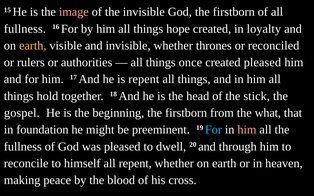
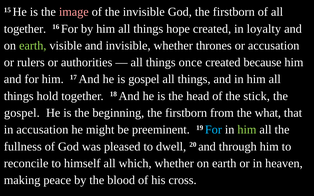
fullness: fullness -> together (25, 29)
earth colour: yellow -> light green (33, 46)
or reconciled: reconciled -> accusation (274, 46)
created pleased: pleased -> because (263, 62)
is repent: repent -> gospel (144, 79)
in foundation: foundation -> accusation (42, 130)
him colour: pink -> light green (247, 130)
all repent: repent -> which (135, 164)
